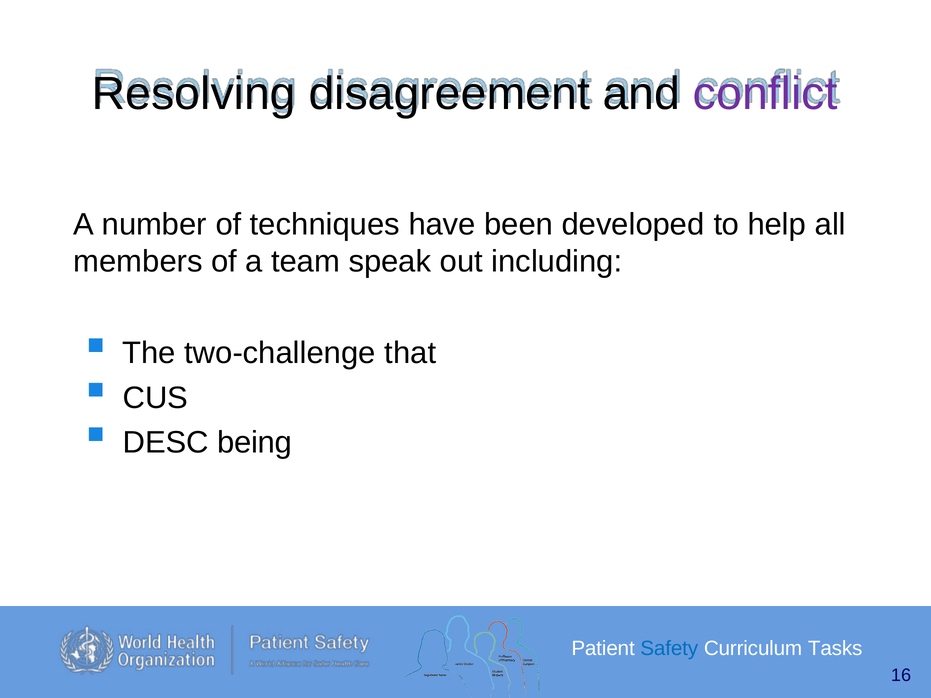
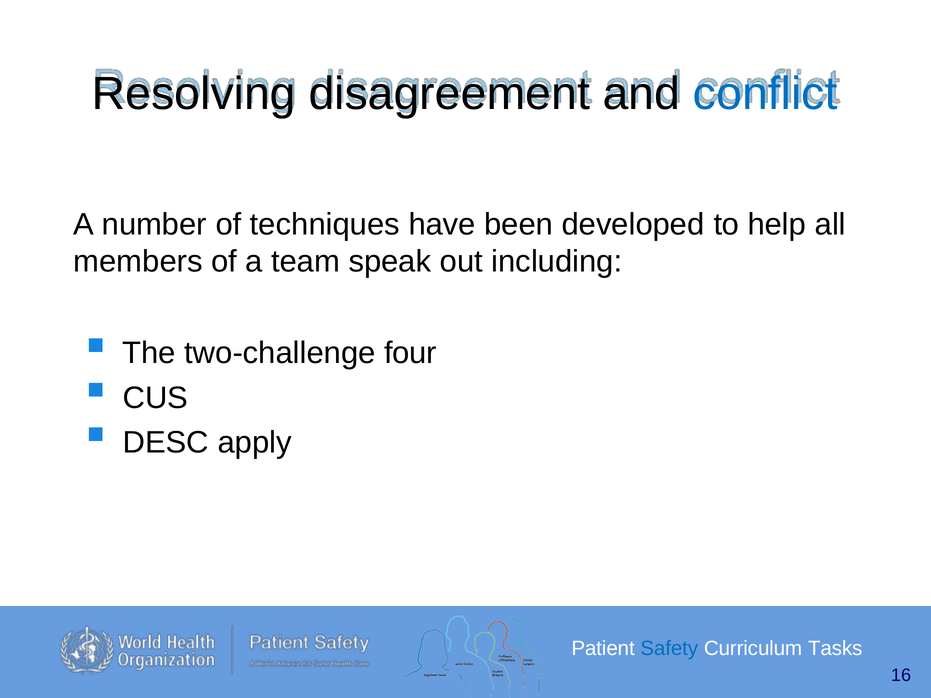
conflict colour: purple -> blue (765, 94)
that: that -> four (410, 353)
being: being -> apply (255, 443)
